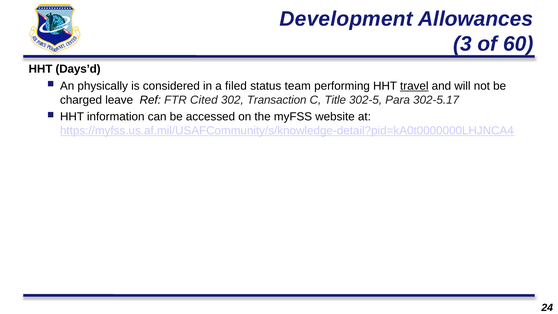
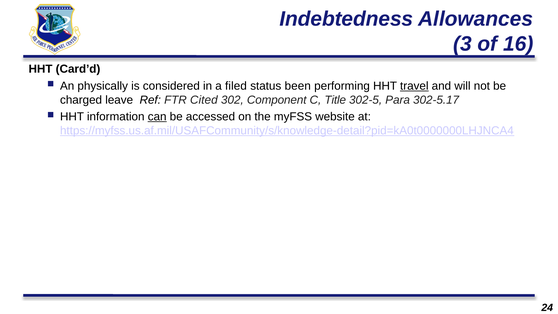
Development: Development -> Indebtedness (346, 19)
60: 60 -> 16 (518, 44)
Days’d: Days’d -> Card’d (78, 69)
team: team -> been (298, 86)
Transaction: Transaction -> Component (277, 100)
can underline: none -> present (157, 117)
